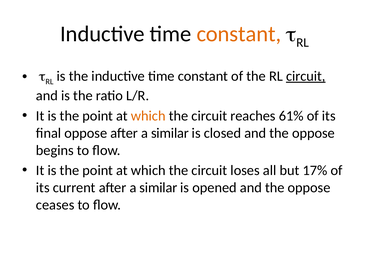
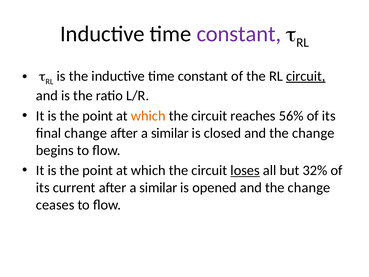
constant colour: orange -> purple (239, 34)
61%: 61% -> 56% (291, 116)
final oppose: oppose -> change (86, 133)
closed and the oppose: oppose -> change (313, 133)
loses underline: none -> present (245, 170)
17%: 17% -> 32% (315, 170)
opened and the oppose: oppose -> change (309, 188)
